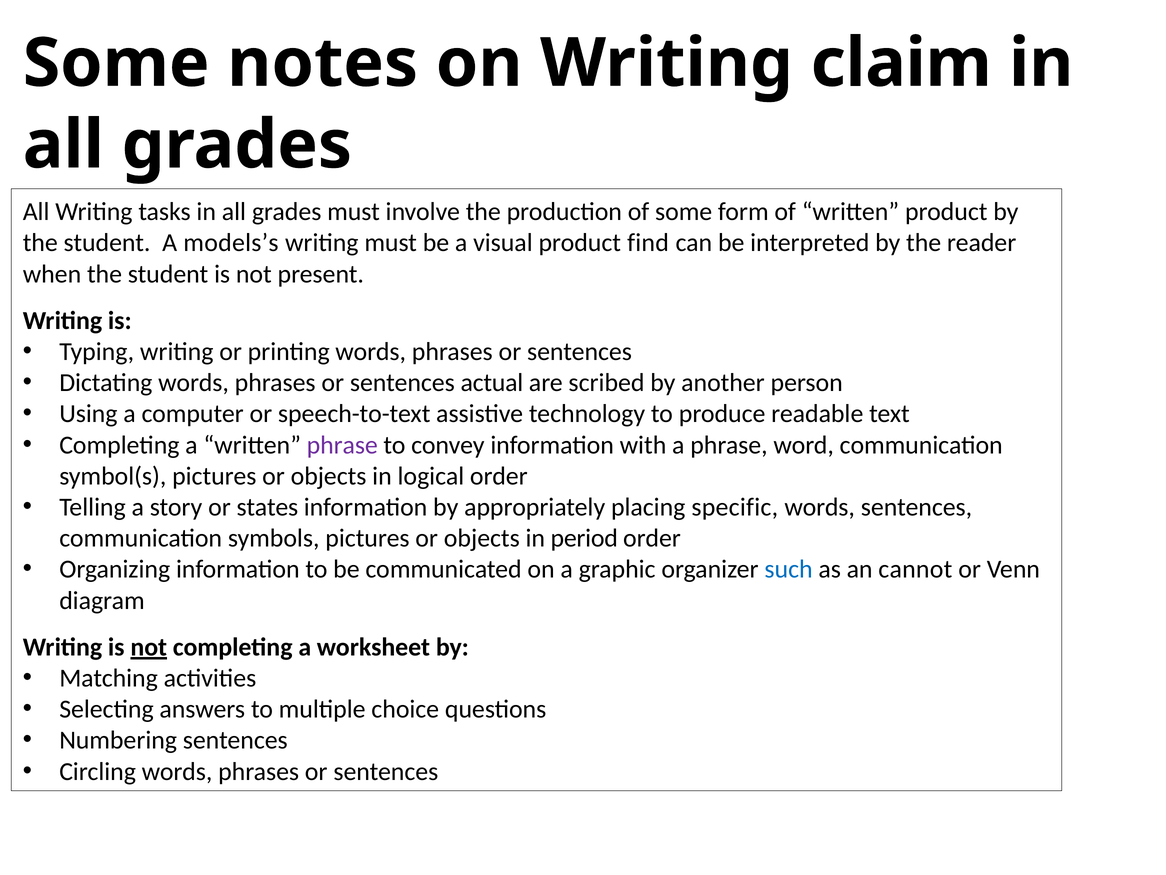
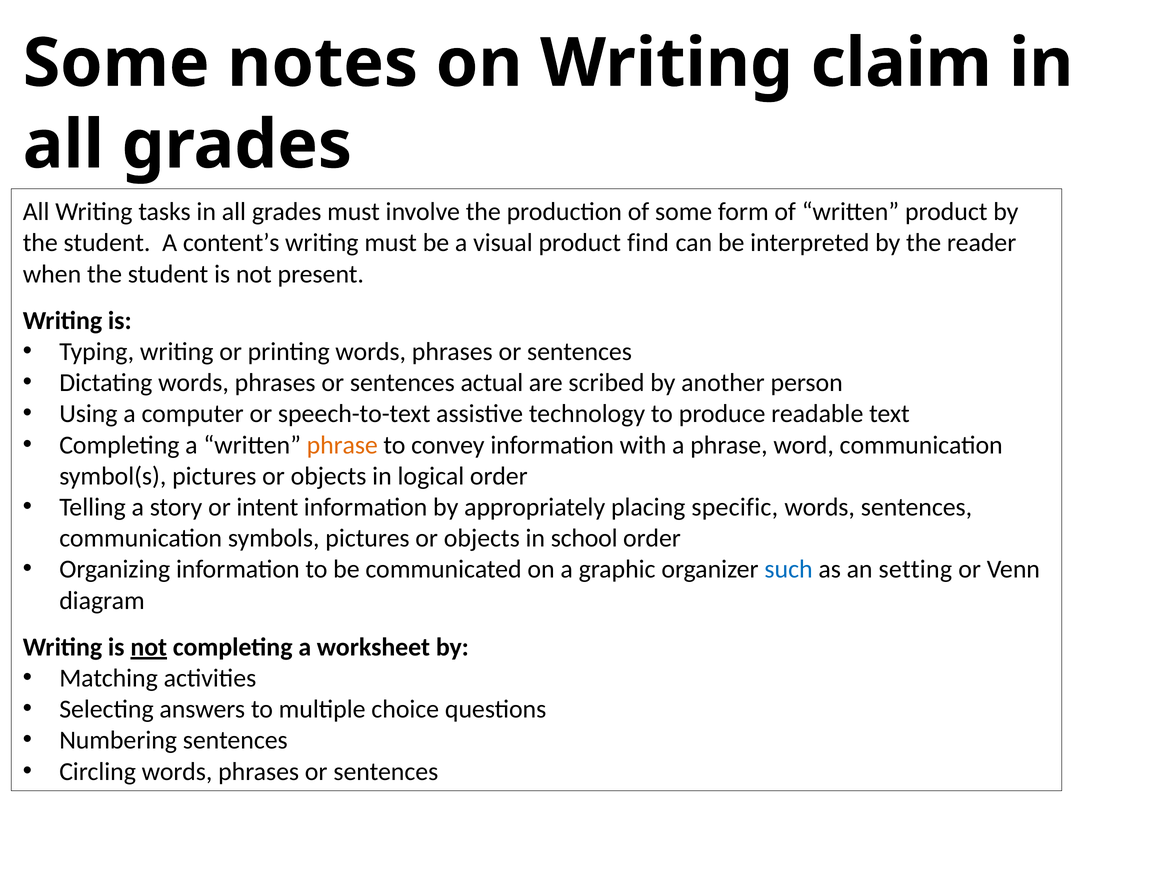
models’s: models’s -> content’s (231, 243)
phrase colour: purple -> orange (342, 445)
states: states -> intent (267, 507)
period: period -> school (584, 538)
cannot: cannot -> setting (915, 569)
